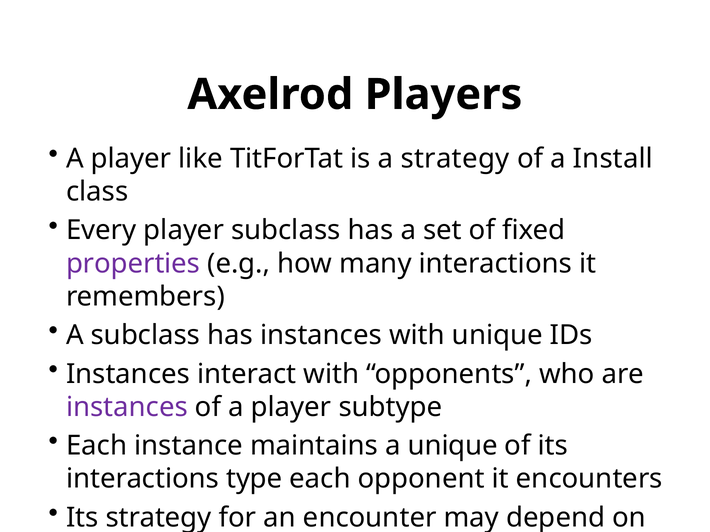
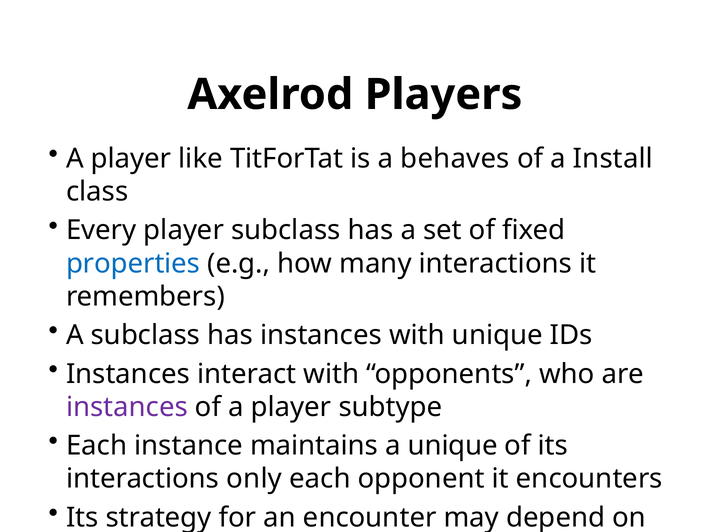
a strategy: strategy -> behaves (455, 159)
properties colour: purple -> blue (133, 264)
type: type -> only (254, 479)
